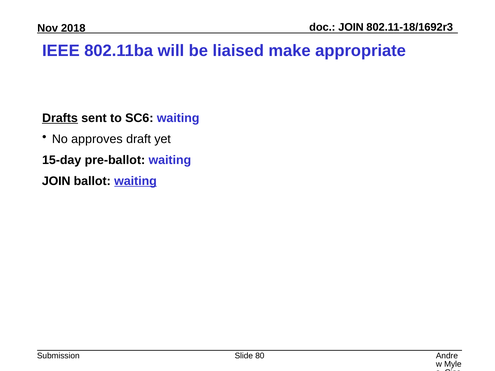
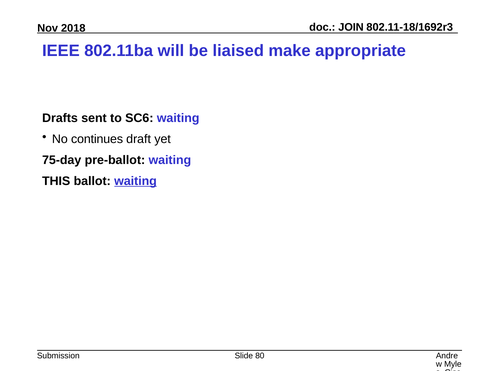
Drafts underline: present -> none (60, 118)
approves: approves -> continues (97, 139)
15-day: 15-day -> 75-day (62, 160)
JOIN: JOIN -> THIS (56, 181)
